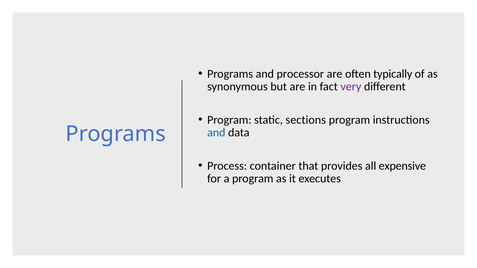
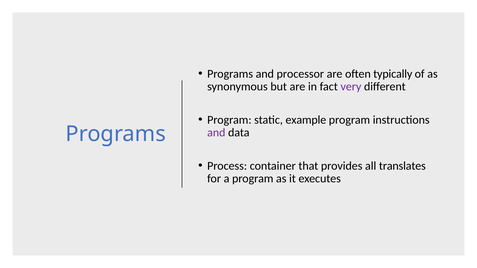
sections: sections -> example (306, 120)
and colour: blue -> purple (216, 133)
expensive: expensive -> translates (402, 166)
